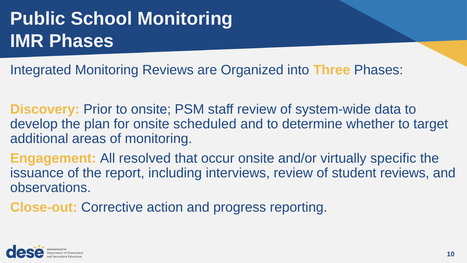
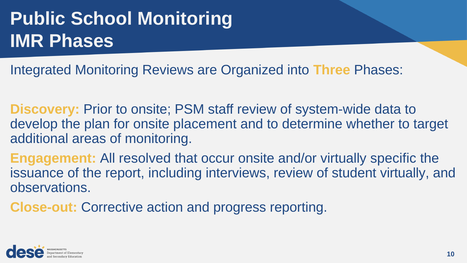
scheduled: scheduled -> placement (205, 124)
student reviews: reviews -> virtually (405, 173)
